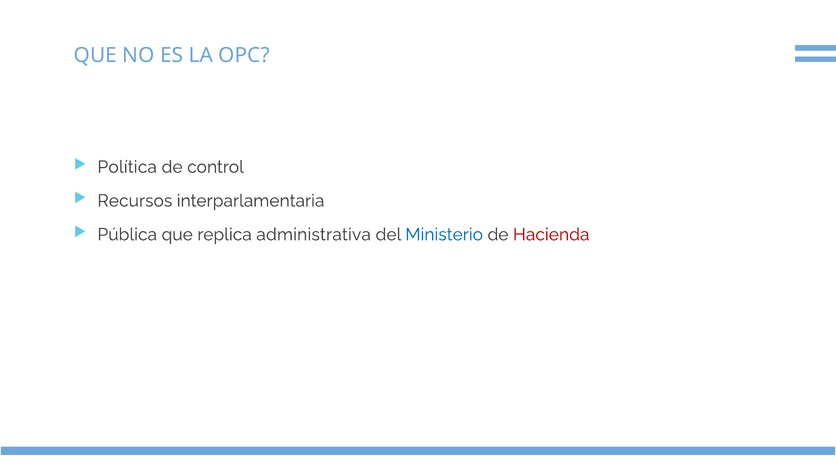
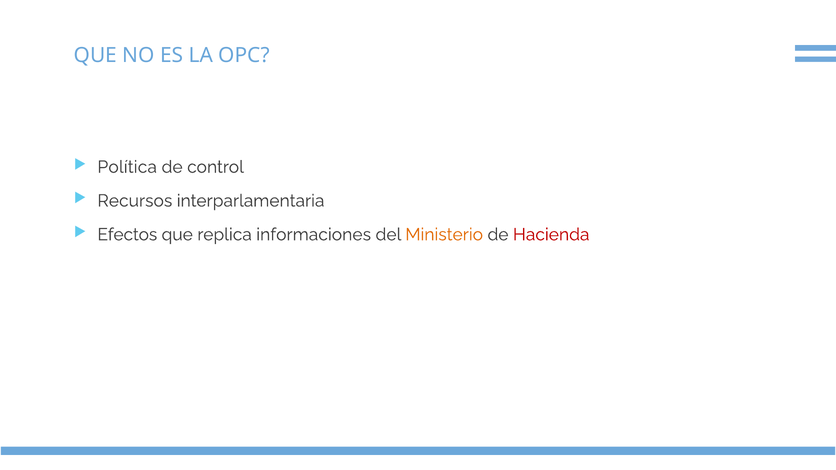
Pública: Pública -> Efectos (127, 235)
administrativa: administrativa -> informaciones (314, 235)
Ministerio colour: blue -> orange (444, 235)
